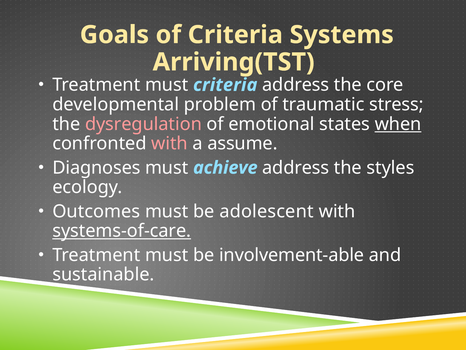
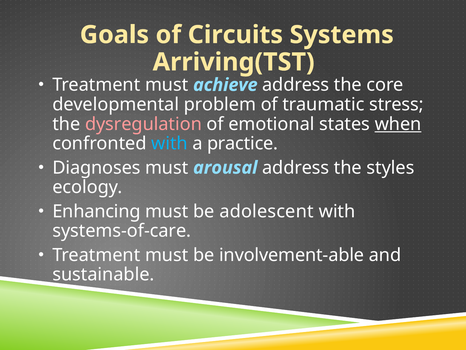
of Criteria: Criteria -> Circuits (235, 35)
must criteria: criteria -> achieve (225, 85)
with colour: pink -> light blue (170, 143)
assume: assume -> practice (243, 143)
achieve: achieve -> arousal (225, 168)
Outcomes: Outcomes -> Enhancing (96, 211)
systems-of-care underline: present -> none (122, 231)
